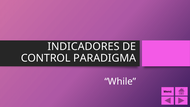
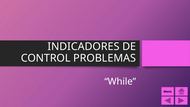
PARADIGMA: PARADIGMA -> PROBLEMAS (105, 58)
